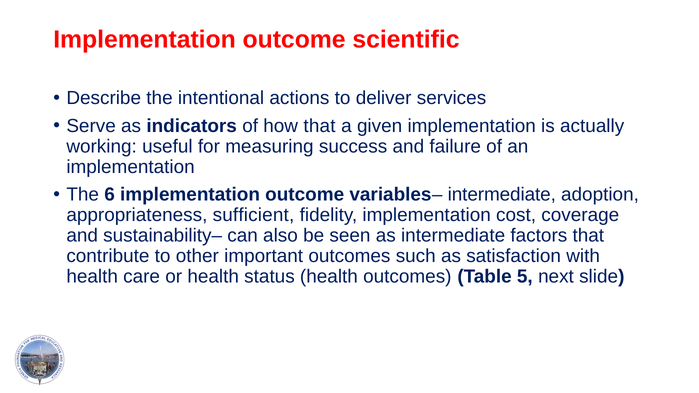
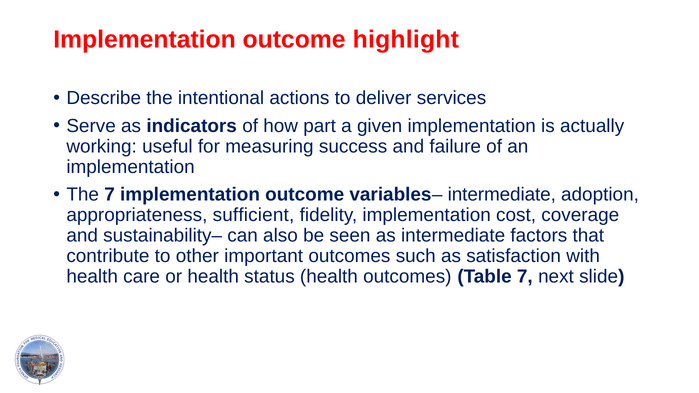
scientific: scientific -> highlight (406, 39)
how that: that -> part (320, 126)
The 6: 6 -> 7 (110, 195)
Table 5: 5 -> 7 (525, 277)
